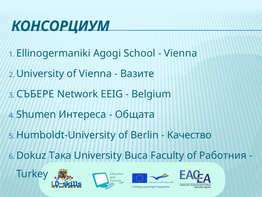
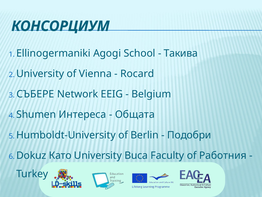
Vienna: Vienna -> Такива (181, 53)
Вазите: Вазите -> Rocard (137, 74)
Качество: Качество -> Подобри (189, 135)
Така: Така -> Като (60, 155)
